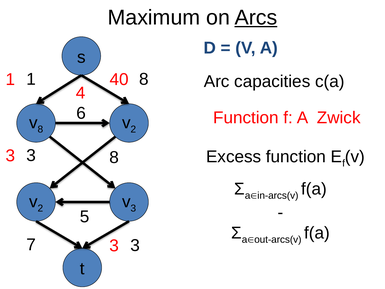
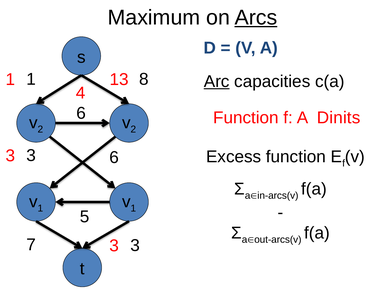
40: 40 -> 13 (119, 79)
Arc underline: none -> present (217, 81)
Zwick: Zwick -> Dinits (339, 118)
8: 8 -> 2 (40, 129)
3 8: 8 -> 6 (114, 157)
2: 2 -> 1 (40, 208)
3: 3 -> 1 (133, 208)
